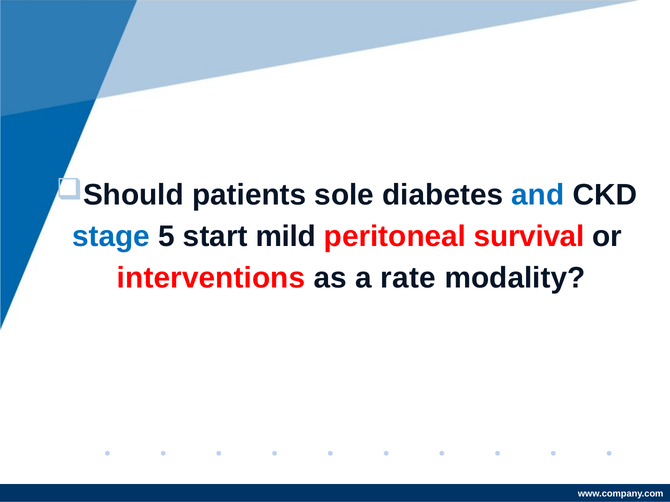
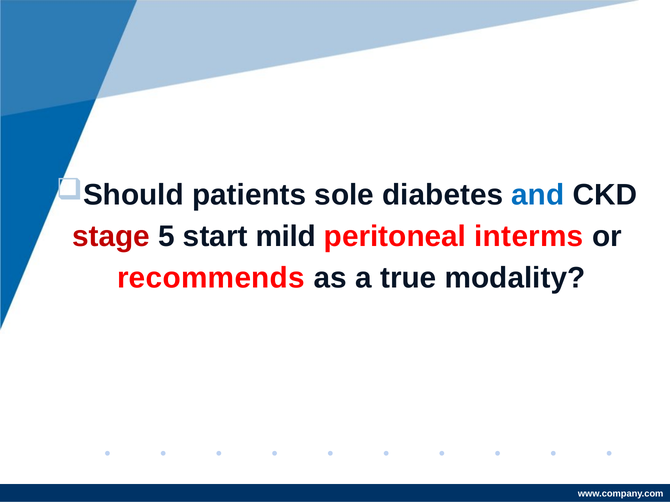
stage colour: blue -> red (111, 237)
survival: survival -> interms (529, 237)
interventions: interventions -> recommends (211, 278)
rate: rate -> true (408, 278)
